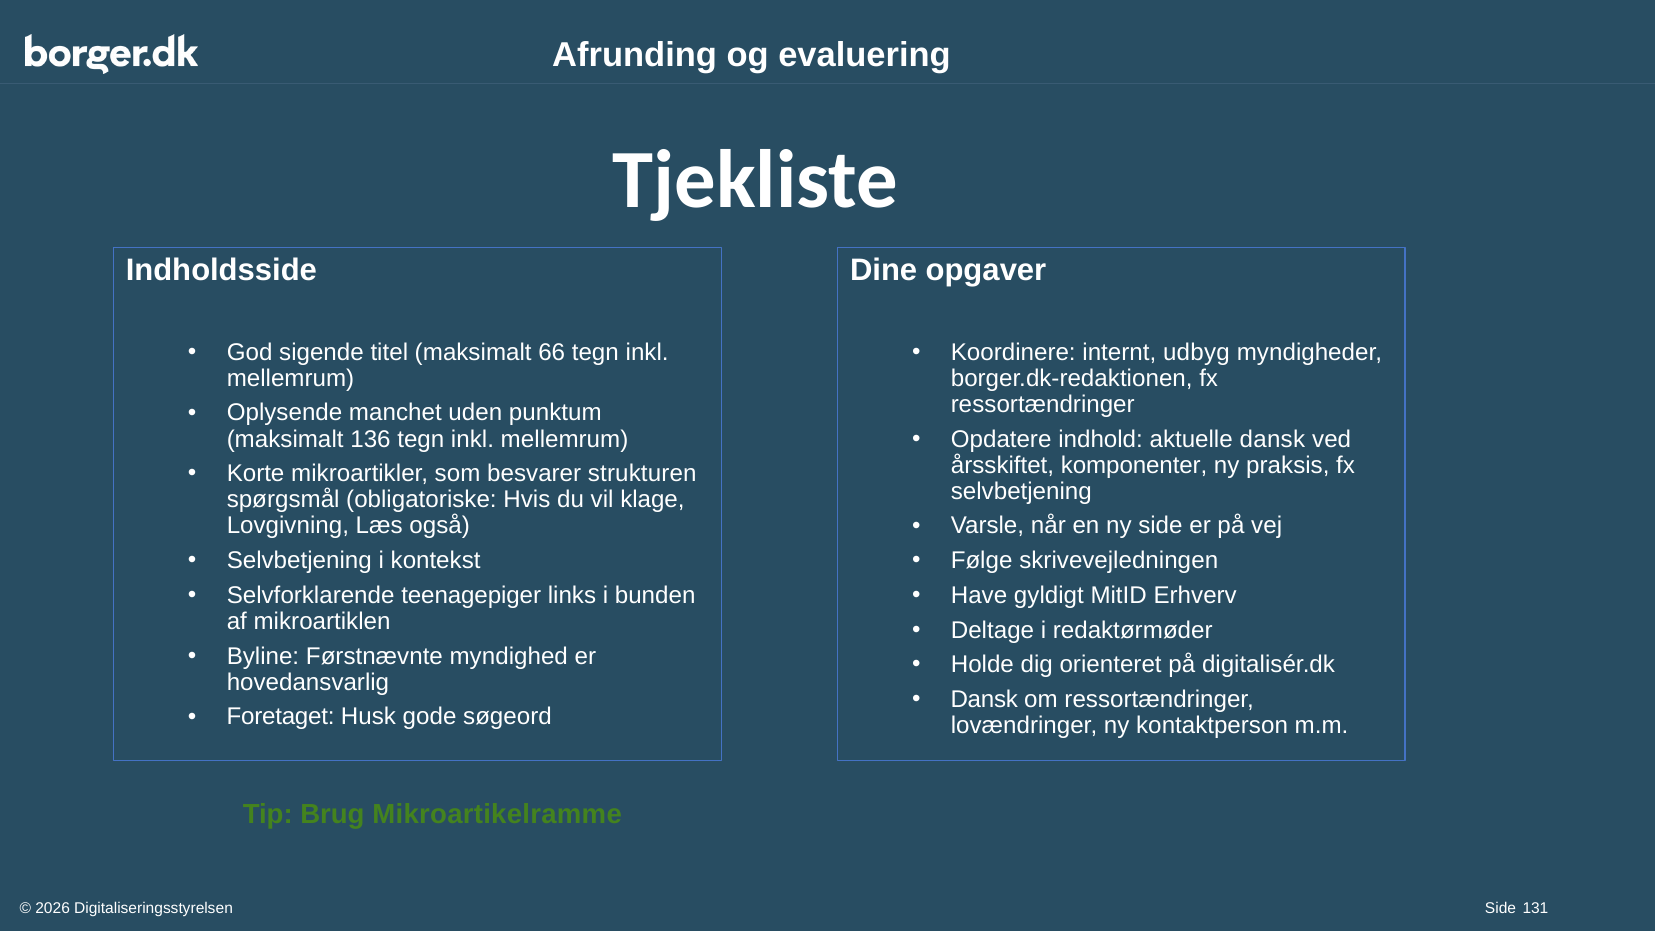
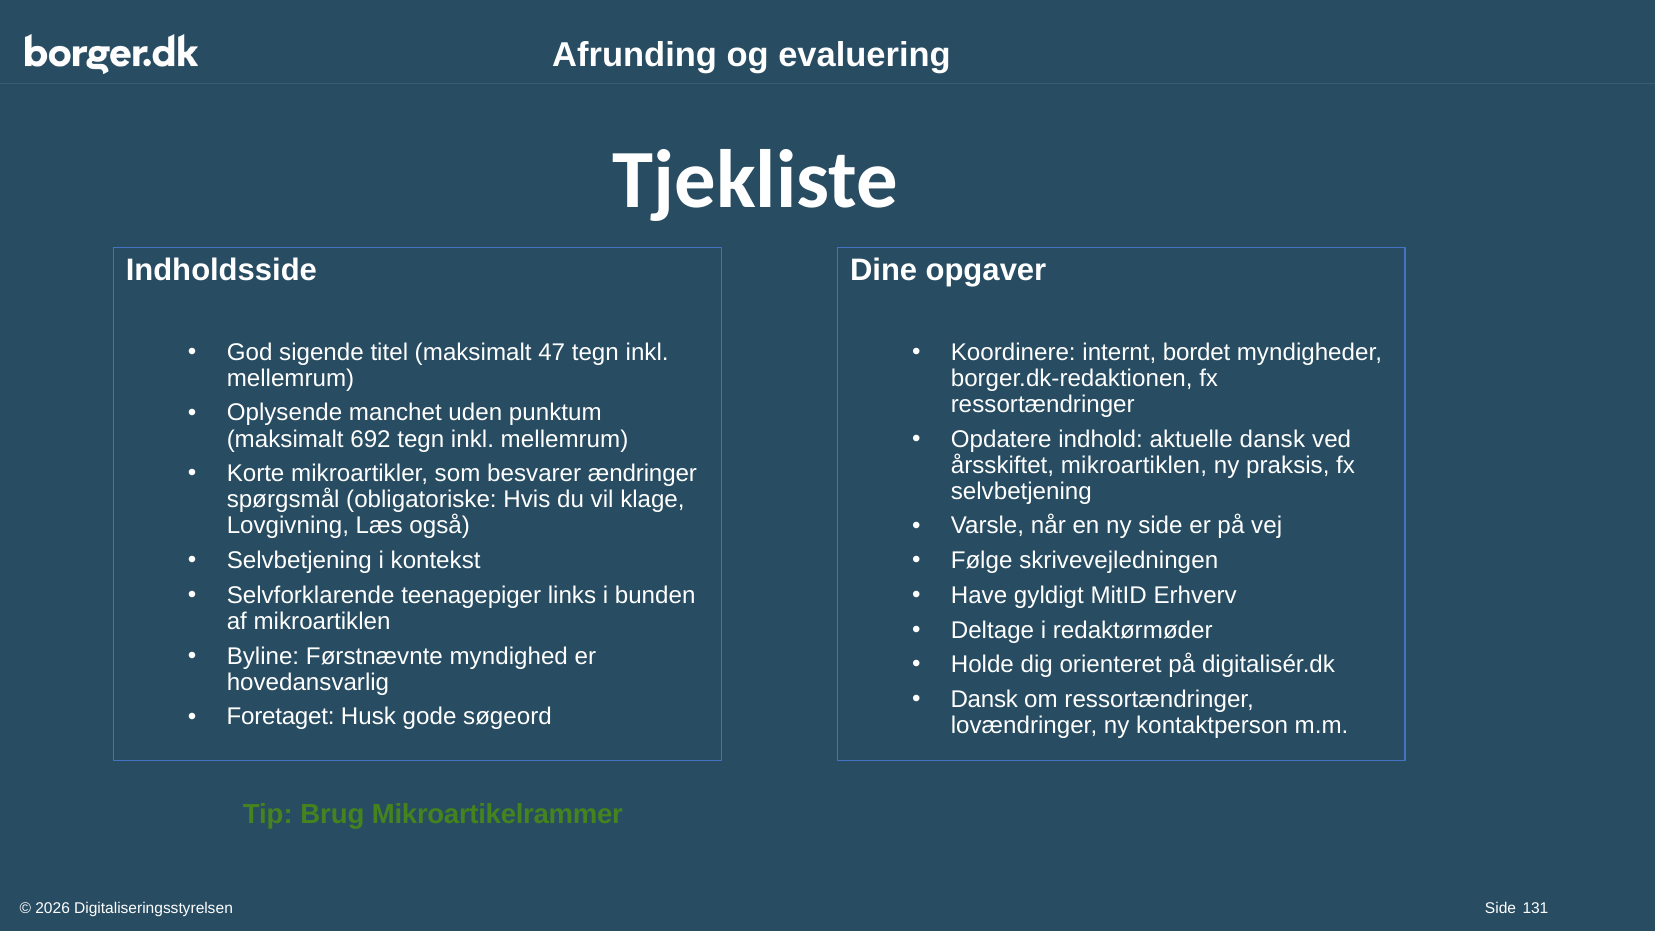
66: 66 -> 47 (552, 352)
udbyg: udbyg -> bordet (1197, 352)
136: 136 -> 692 (371, 439)
årsskiftet komponenter: komponenter -> mikroartiklen (1134, 465)
strukturen: strukturen -> ændringer (642, 474)
Mikroartikelramme: Mikroartikelramme -> Mikroartikelrammer (497, 815)
